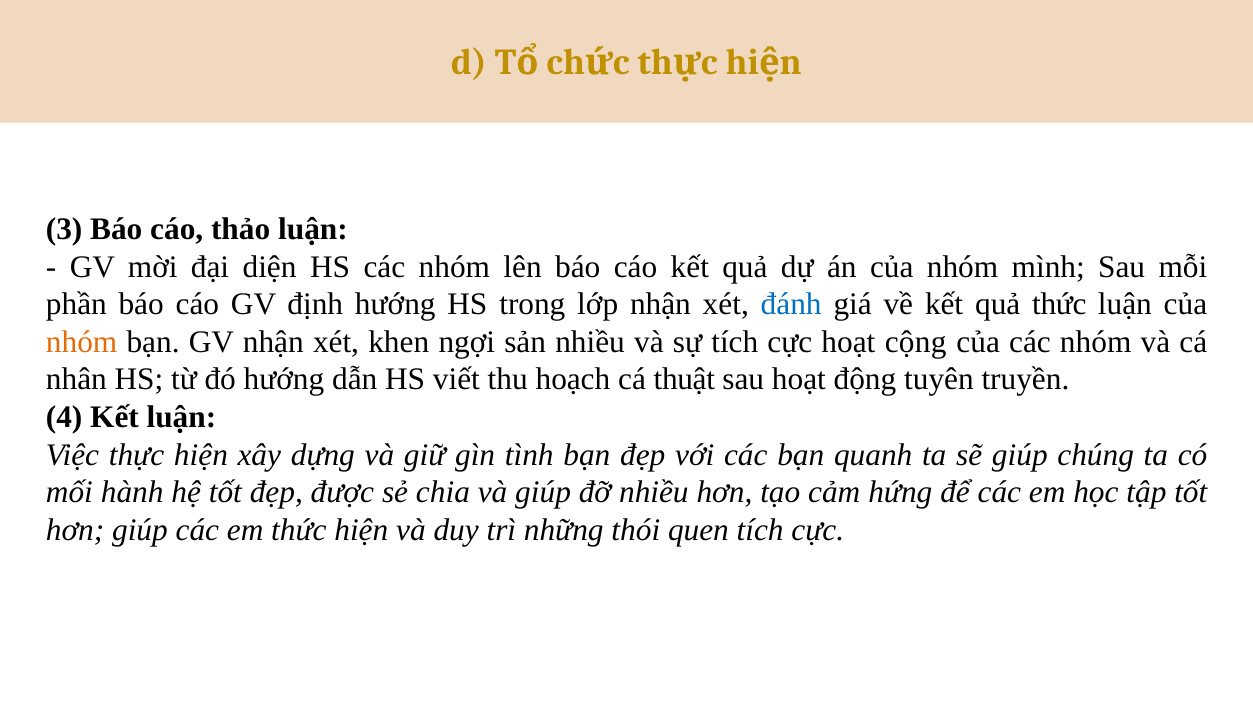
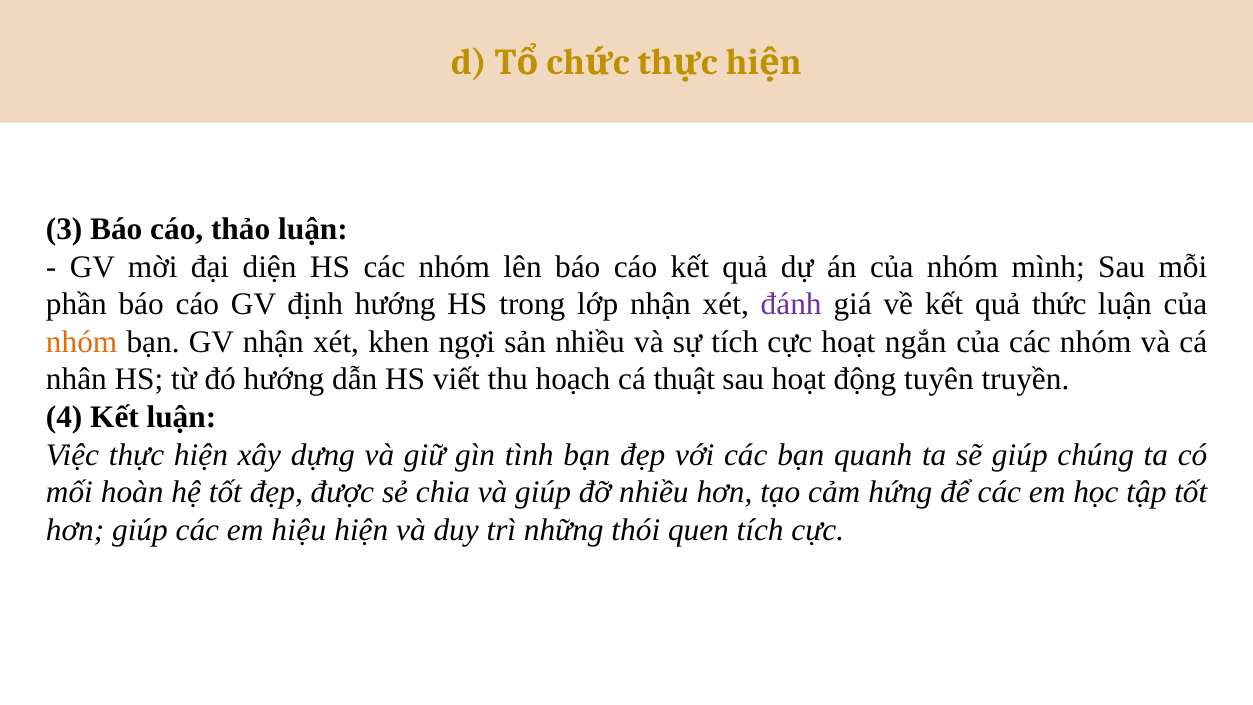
đánh colour: blue -> purple (791, 304)
cộng: cộng -> ngắn (916, 342)
hành: hành -> hoàn (132, 492)
em thức: thức -> hiệu (299, 530)
